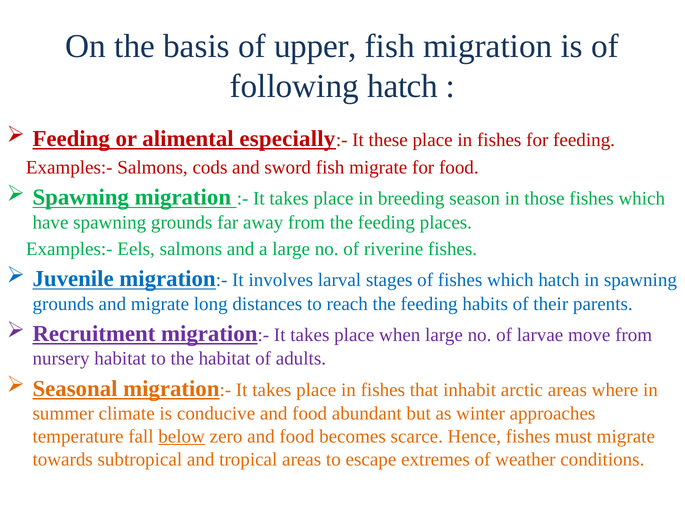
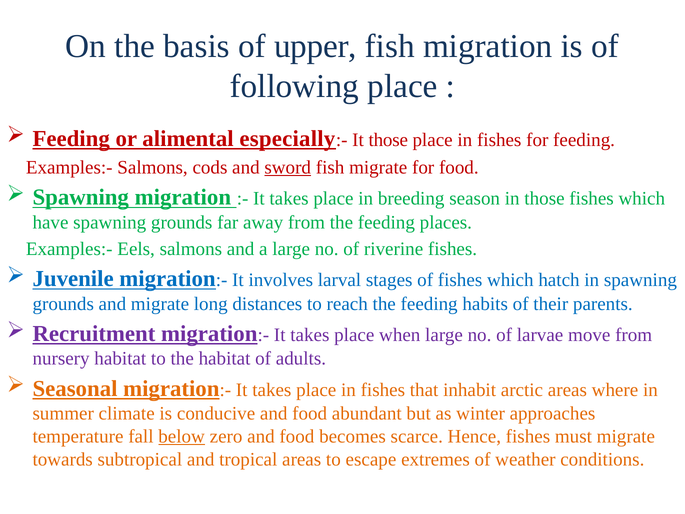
following hatch: hatch -> place (402, 86)
It these: these -> those (388, 140)
sword underline: none -> present (288, 167)
